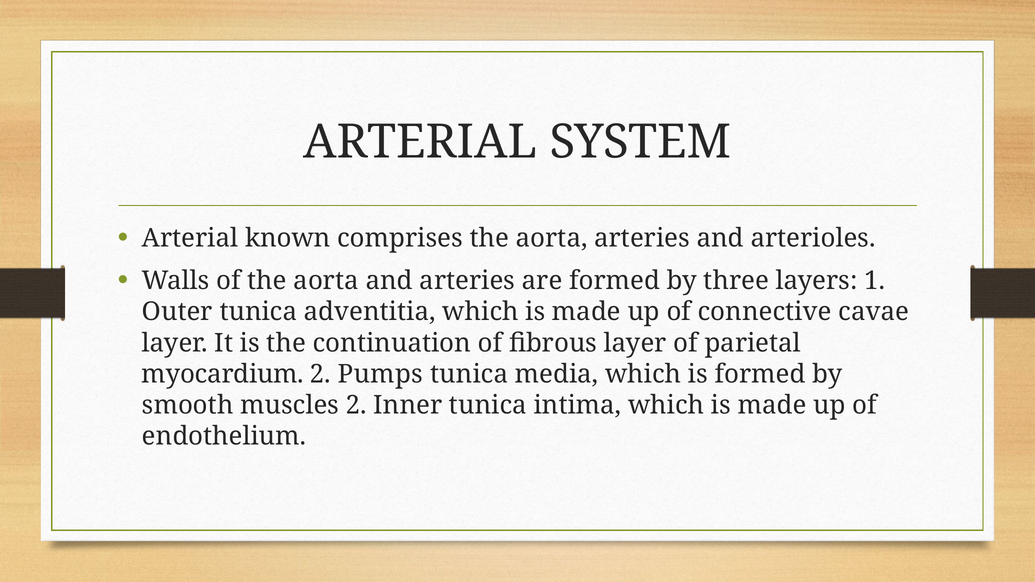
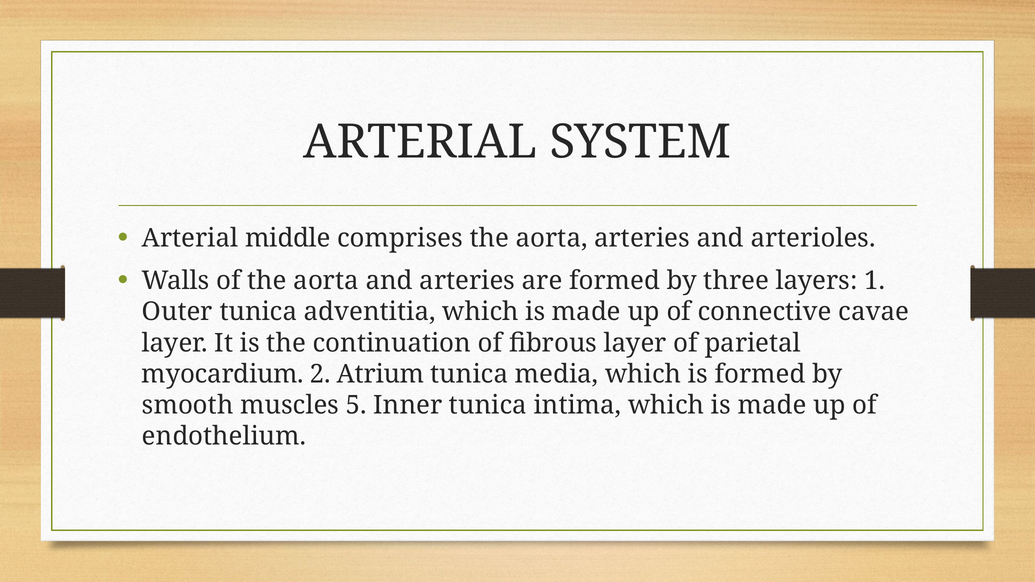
known: known -> middle (288, 238)
Pumps: Pumps -> Atrium (381, 374)
muscles 2: 2 -> 5 (356, 405)
